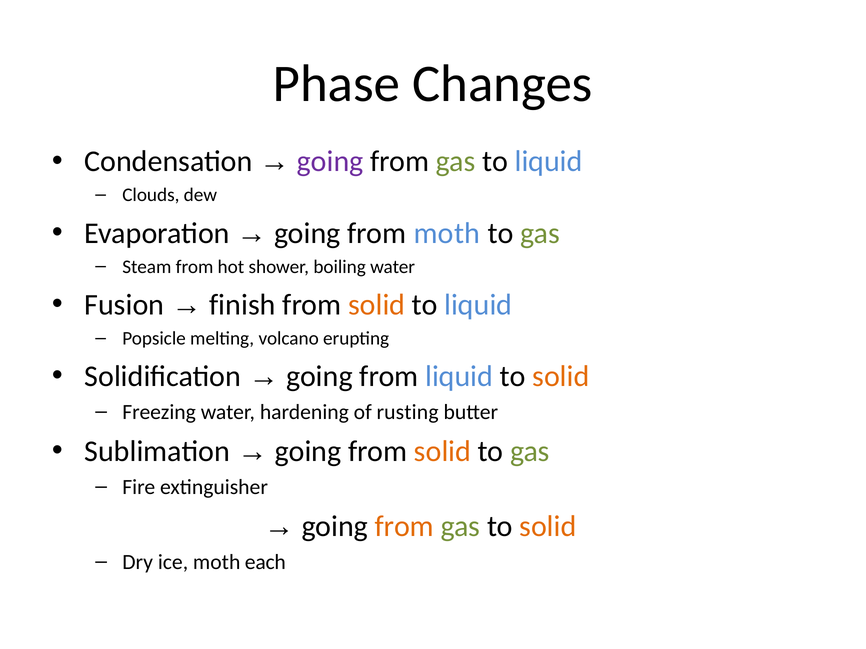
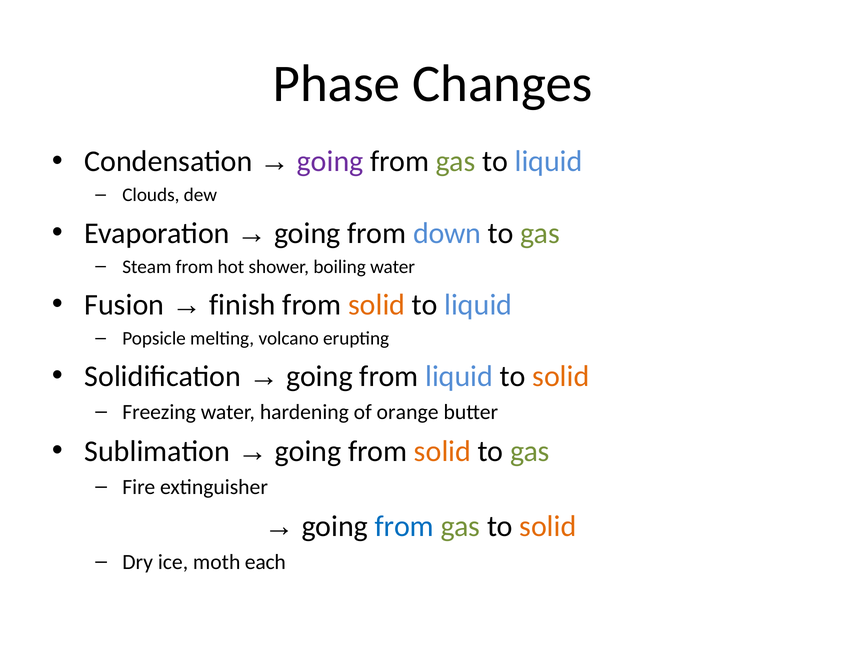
from moth: moth -> down (447, 233)
rusting: rusting -> orange (408, 412)
from colour: orange -> blue (404, 527)
